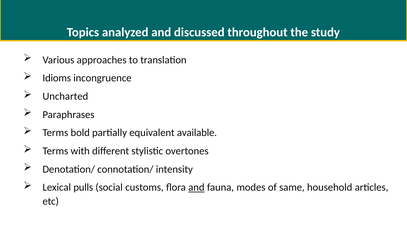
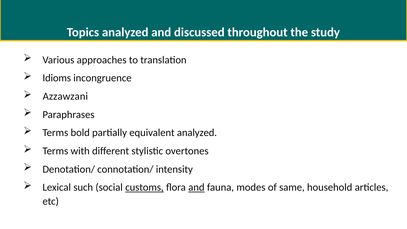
Uncharted: Uncharted -> Azzawzani (65, 96)
equivalent available: available -> analyzed (197, 133)
pulls: pulls -> such (83, 187)
customs underline: none -> present (144, 187)
